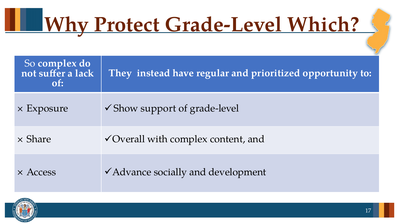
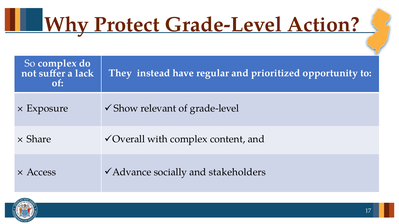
Which: Which -> Action (323, 24)
support: support -> relevant (158, 109)
development: development -> stakeholders (237, 172)
